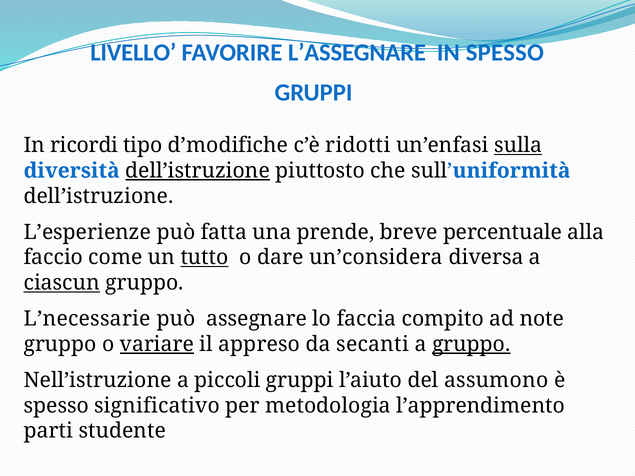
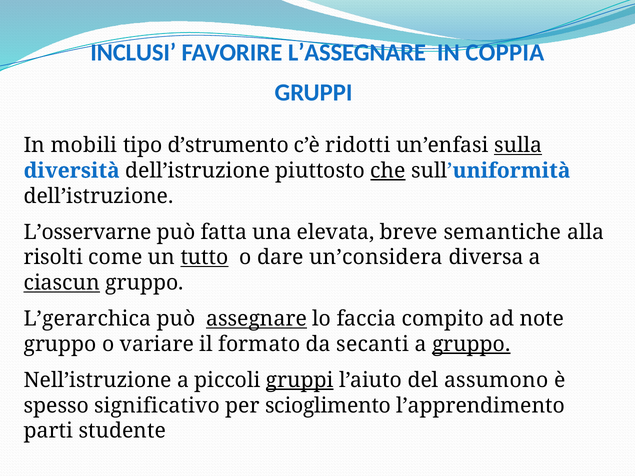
LIVELLO: LIVELLO -> INCLUSI (133, 53)
IN SPESSO: SPESSO -> COPPIA (505, 53)
ricordi: ricordi -> mobili (84, 145)
d’modifiche: d’modifiche -> d’strumento (228, 145)
dell’istruzione underline: present -> none (198, 171)
che underline: none -> present (388, 171)
L’esperienze: L’esperienze -> L’osservarne (88, 232)
prende: prende -> elevata (336, 232)
percentuale: percentuale -> semantiche (502, 232)
faccio: faccio -> risolti (53, 258)
L’necessarie: L’necessarie -> L’gerarchica (87, 319)
assegnare underline: none -> present (257, 319)
variare underline: present -> none (157, 344)
appreso: appreso -> formato (259, 344)
gruppi underline: none -> present (300, 380)
metodologia: metodologia -> scioglimento (328, 406)
